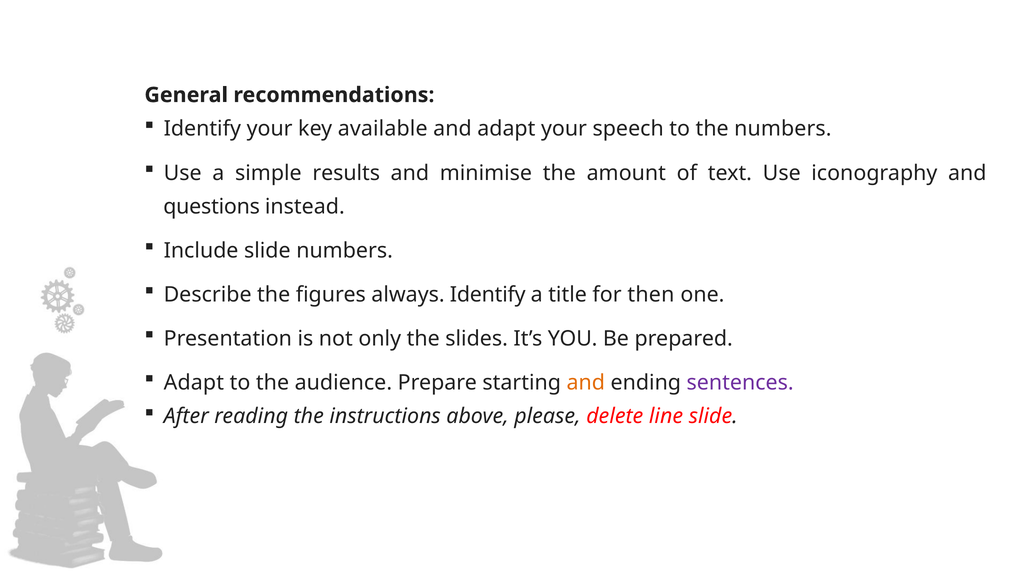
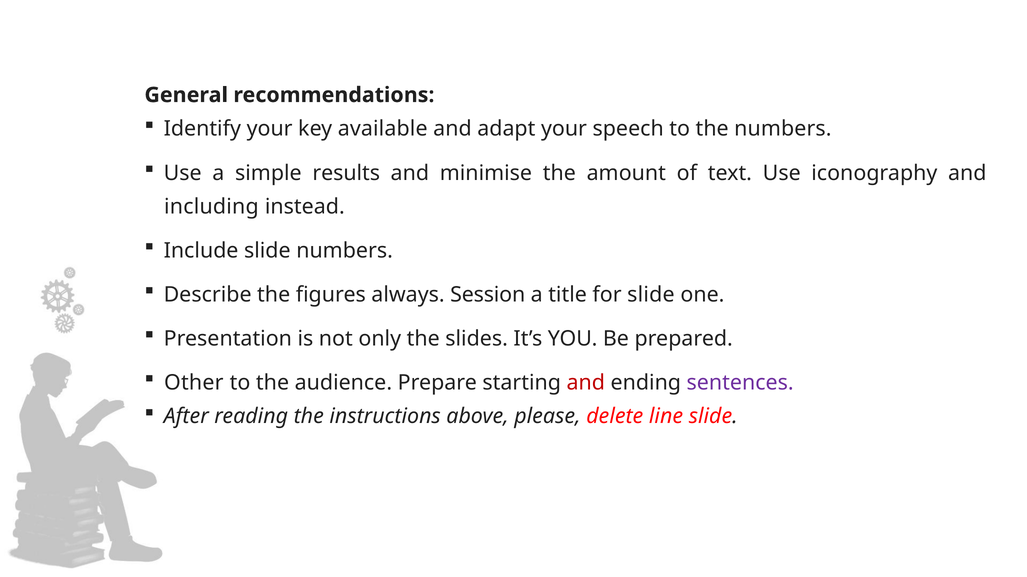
questions: questions -> including (211, 207)
always Identify: Identify -> Session (488, 295)
for then: then -> slide (651, 295)
Adapt: Adapt -> Other (194, 383)
and colour: orange -> red (586, 383)
